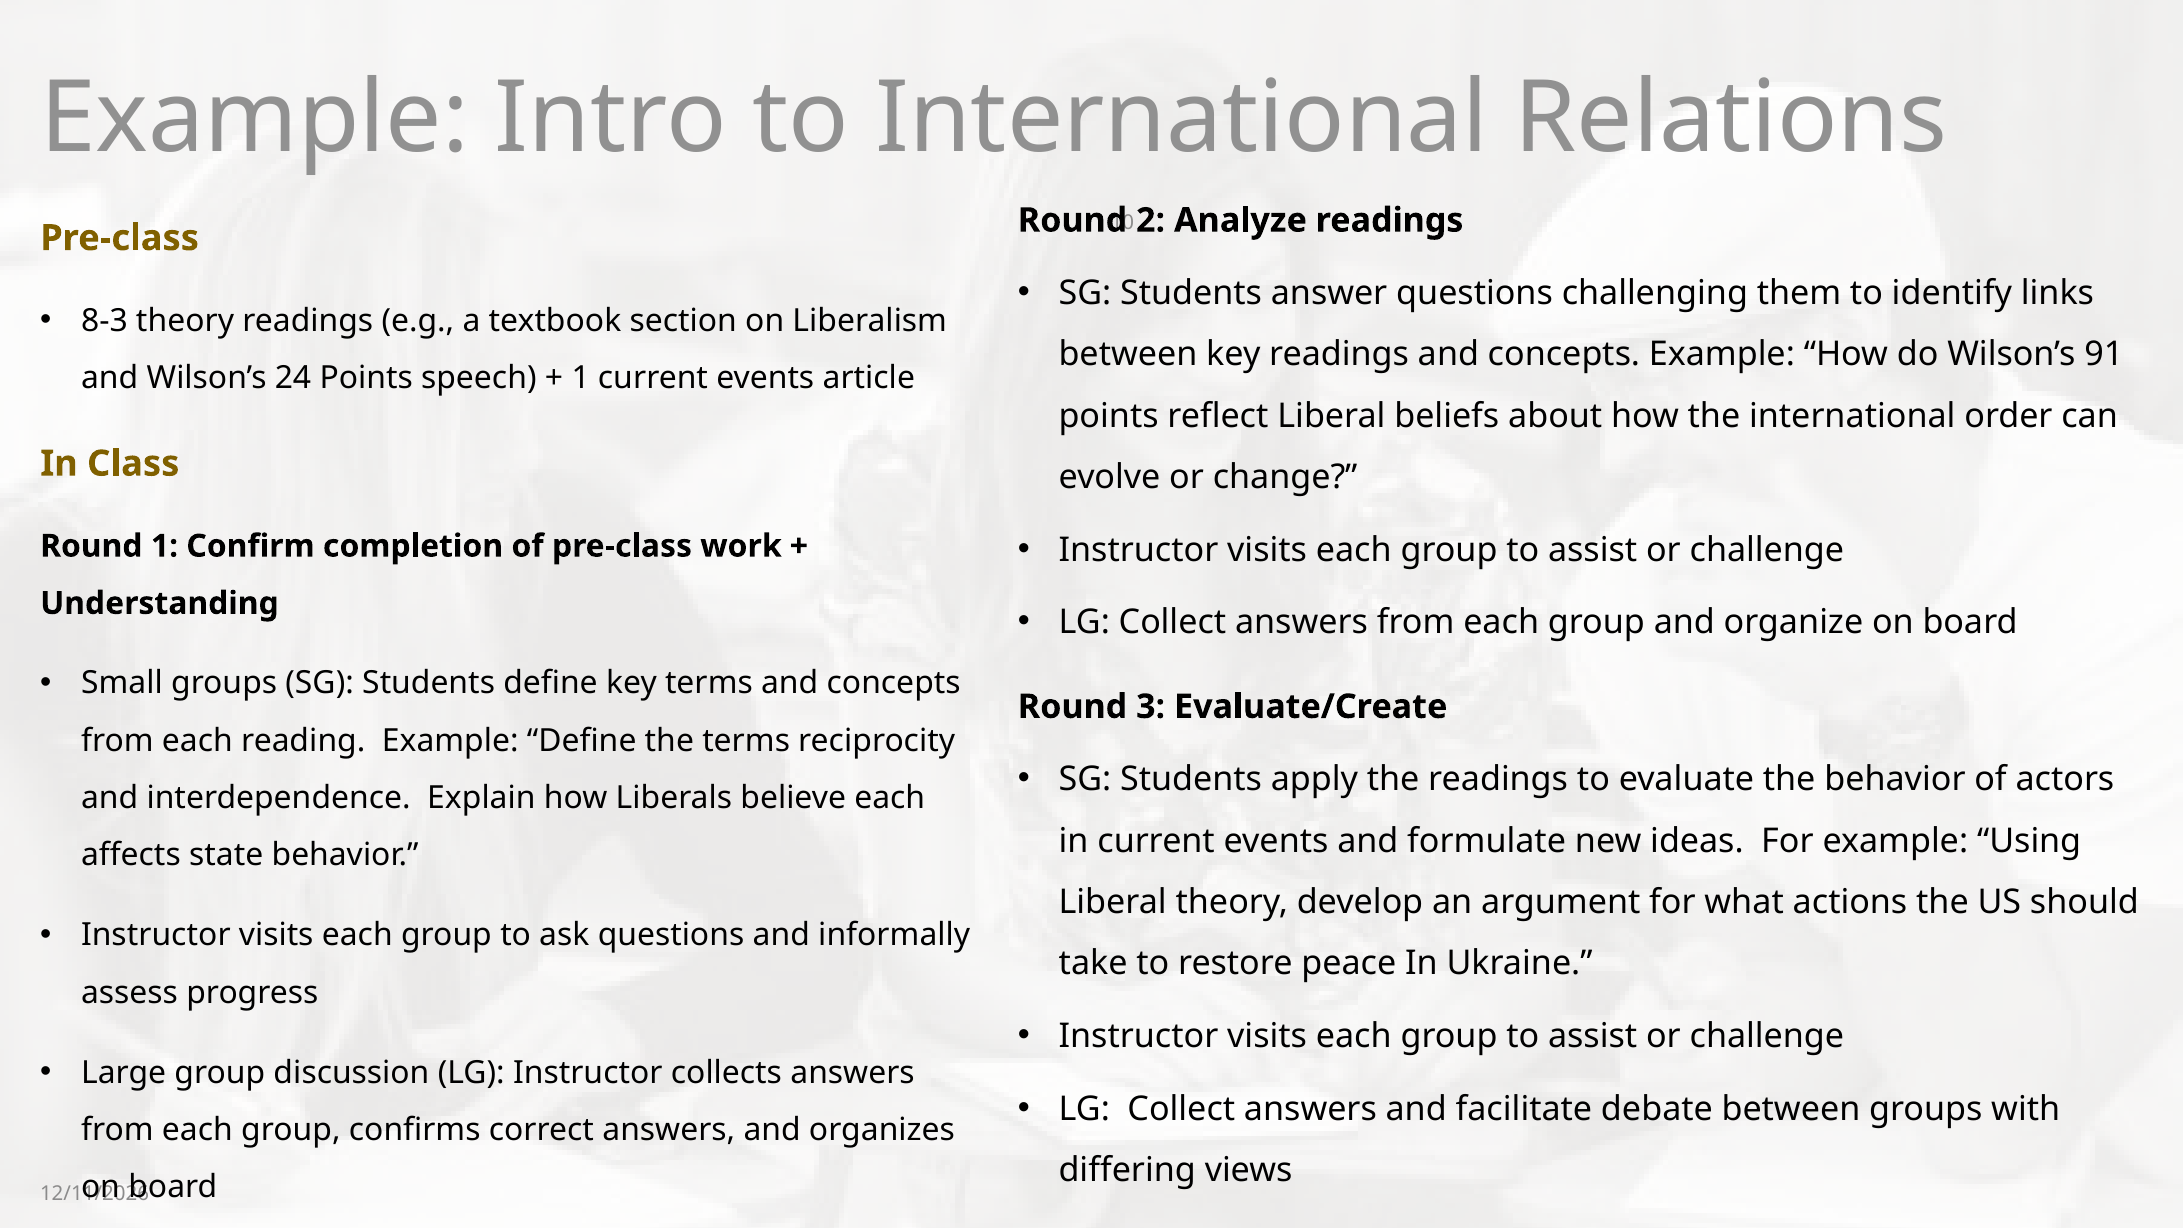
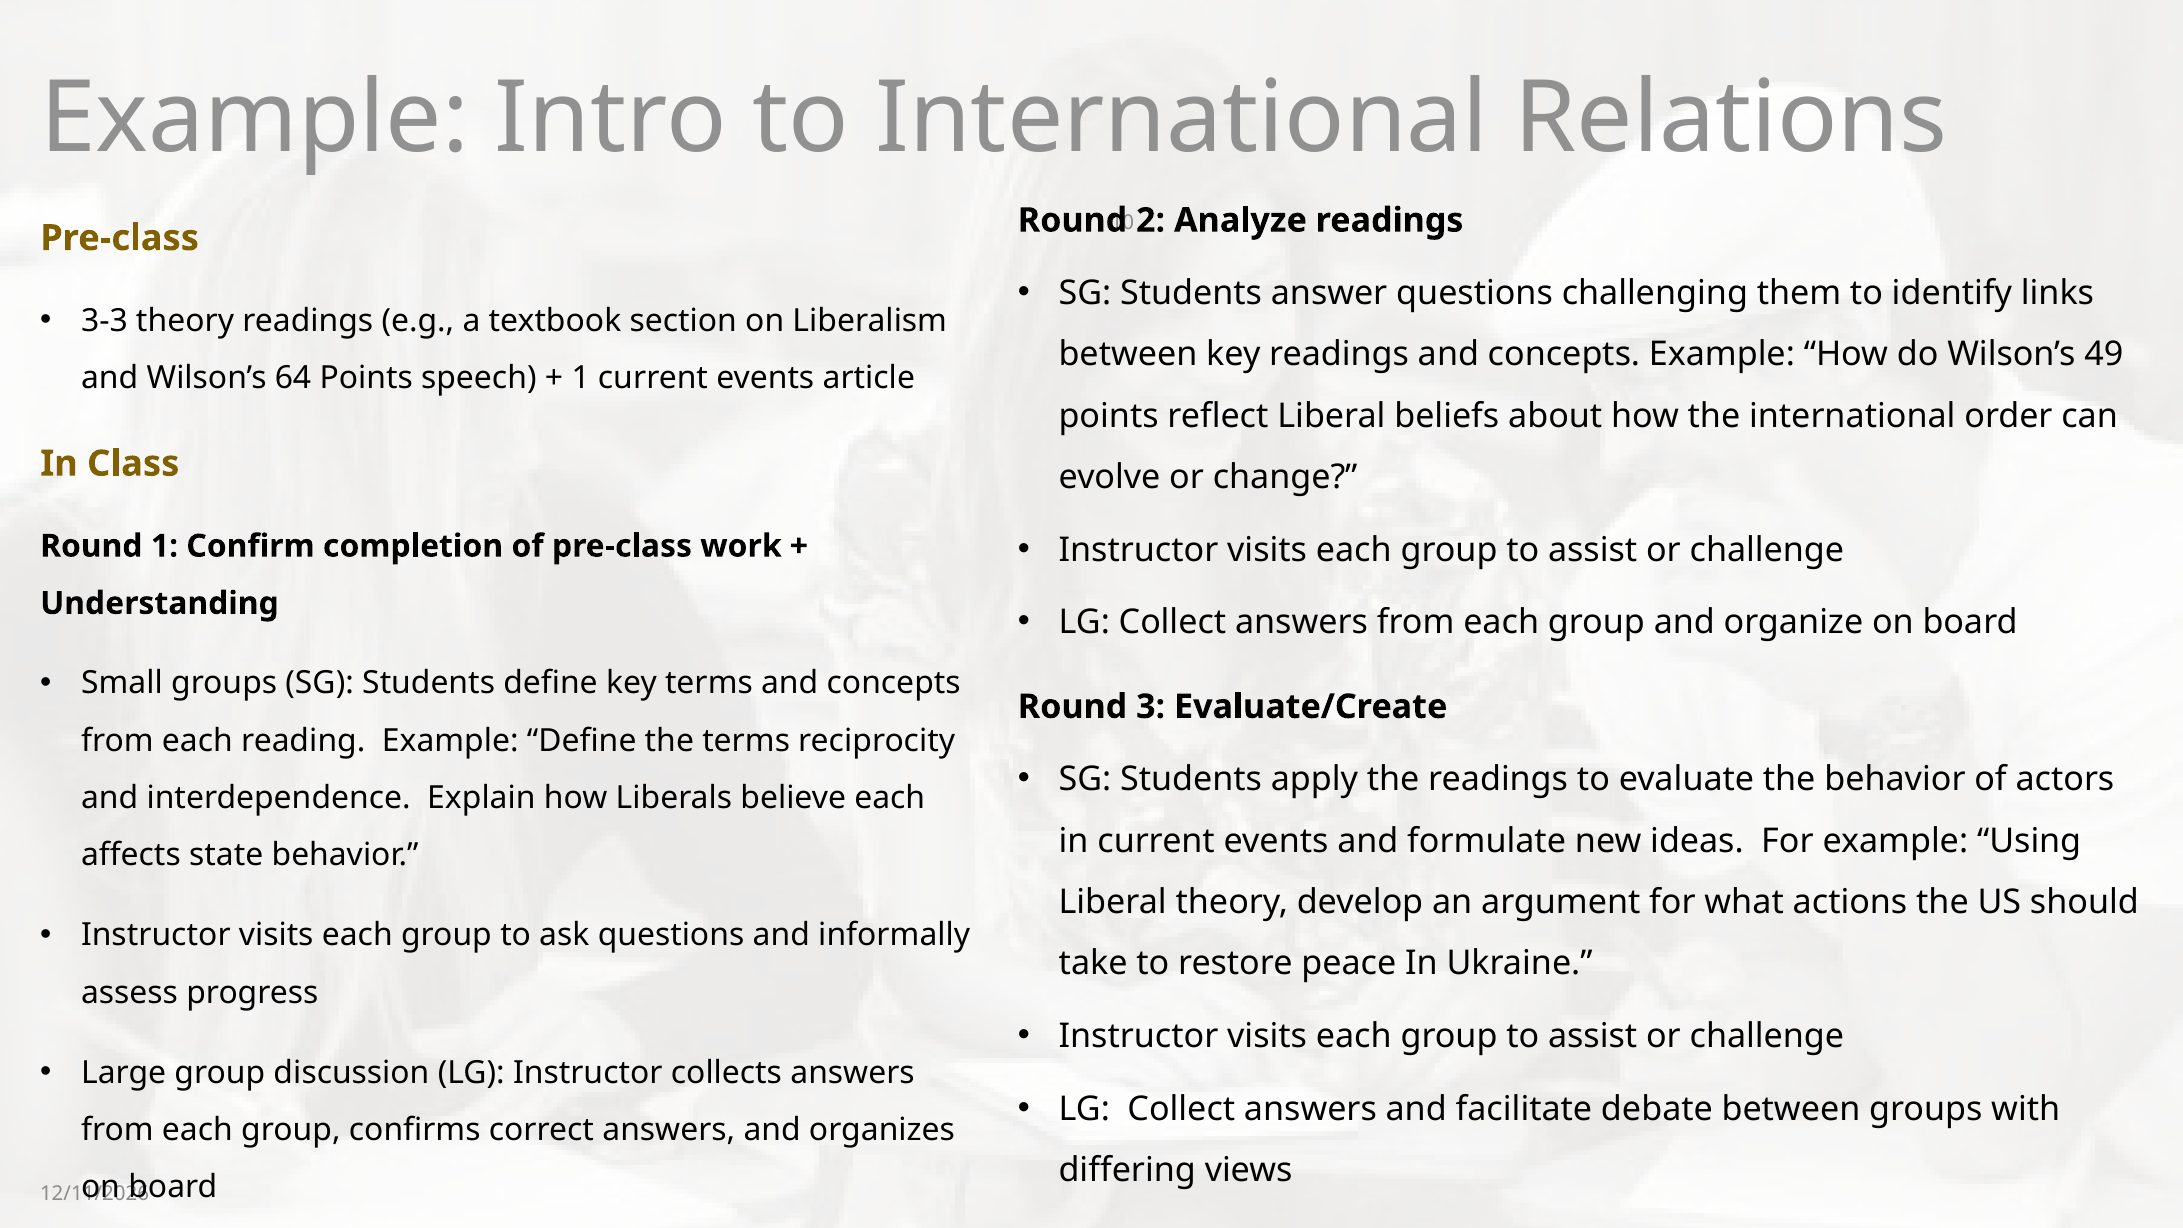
8-3: 8-3 -> 3-3 (104, 321)
91: 91 -> 49 (2104, 354)
24: 24 -> 64 (293, 378)
